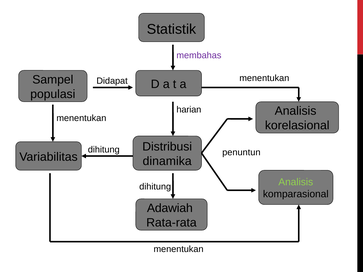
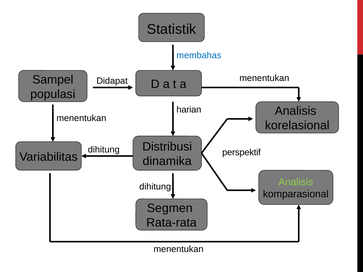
membahas colour: purple -> blue (199, 55)
penuntun: penuntun -> perspektif (241, 153)
Adawiah: Adawiah -> Segmen (170, 208)
